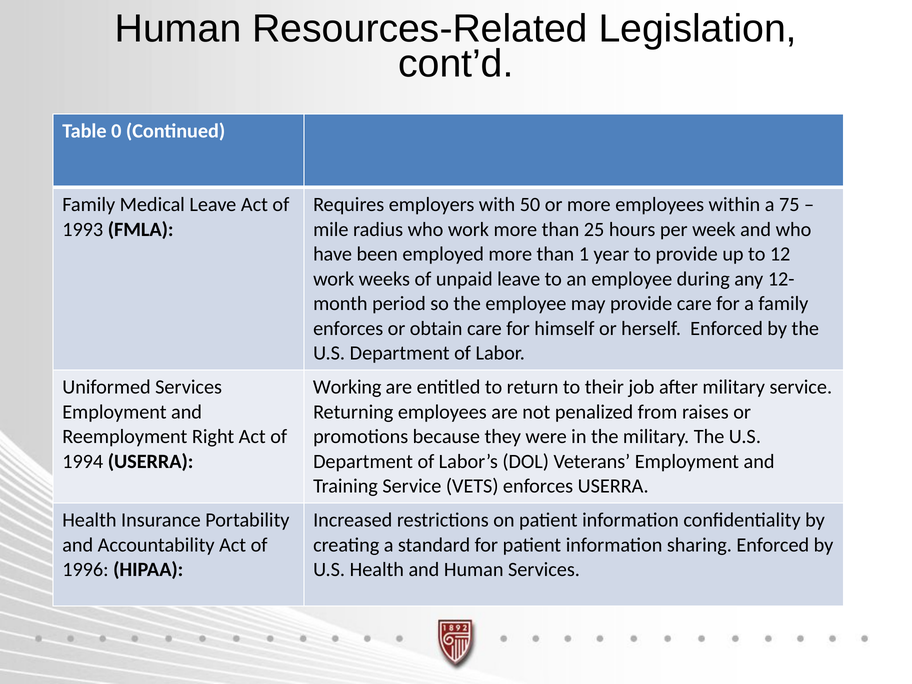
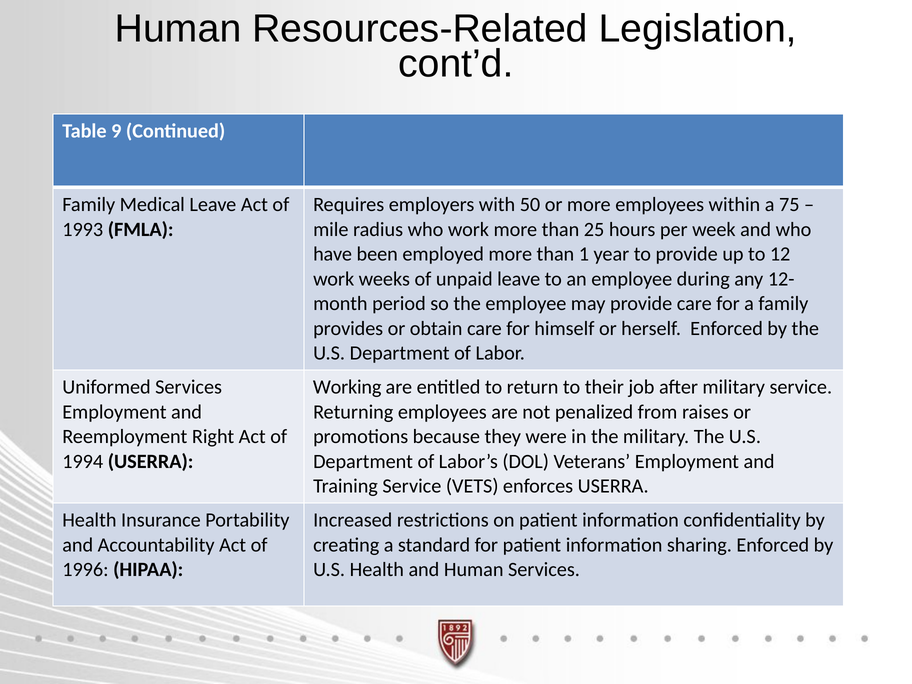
0: 0 -> 9 (116, 131)
enforces: enforces -> provides (348, 328)
